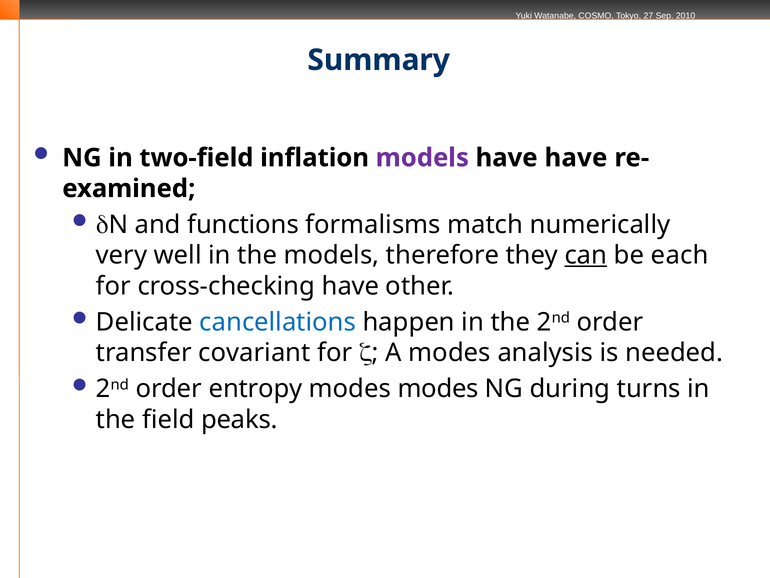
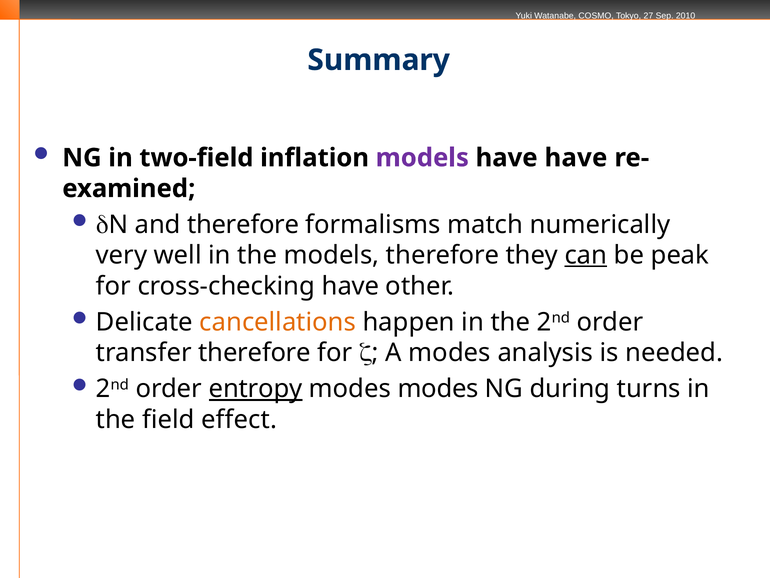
and functions: functions -> therefore (243, 224)
each: each -> peak (680, 255)
cancellations colour: blue -> orange (278, 322)
transfer covariant: covariant -> therefore (255, 353)
entropy underline: none -> present (256, 389)
peaks: peaks -> effect (239, 419)
